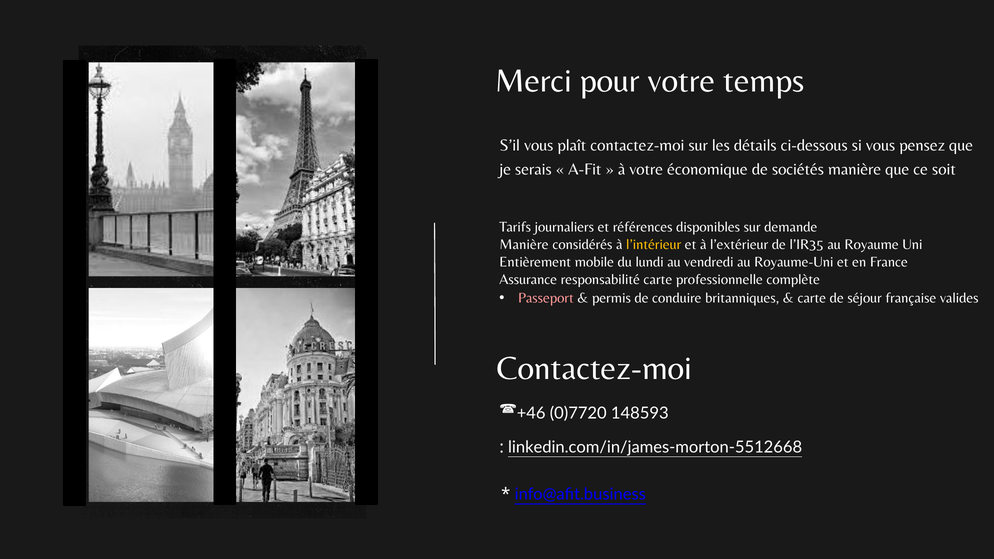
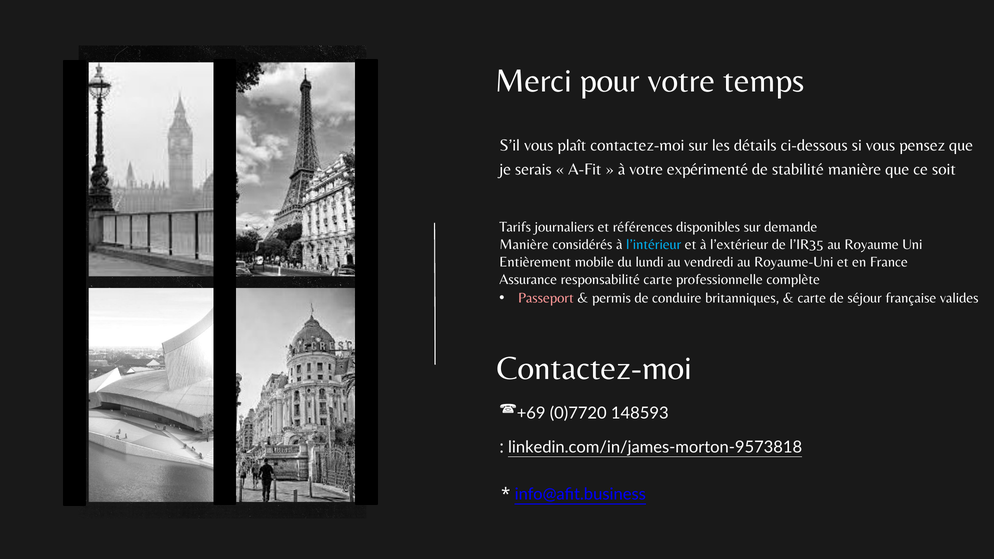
économique: économique -> expérimenté (708, 169)
sociétés: sociétés -> stabilité (798, 169)
l’intérieur colour: yellow -> light blue (654, 245)
+46: +46 -> +69 (531, 413)
linkedin.com/in/james-morton-5512668: linkedin.com/in/james-morton-5512668 -> linkedin.com/in/james-morton-9573818 (655, 447)
